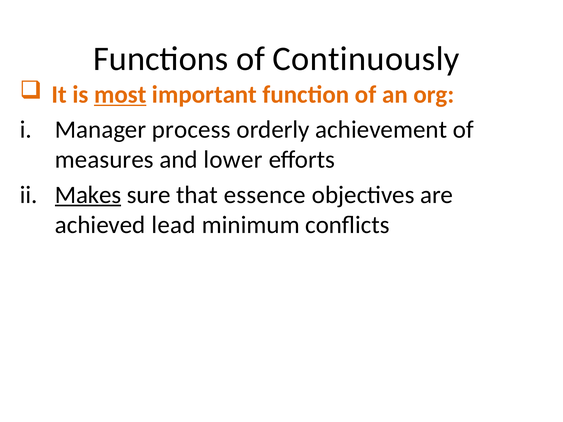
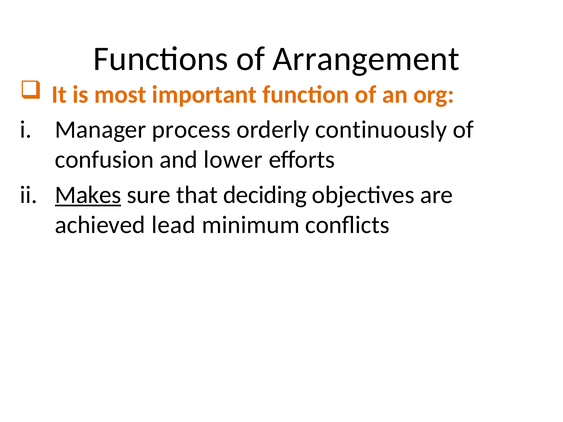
Continuously: Continuously -> Arrangement (366, 59)
most underline: present -> none (120, 95)
achievement: achievement -> continuously (381, 130)
measures: measures -> confusion (104, 160)
essence: essence -> deciding (265, 195)
